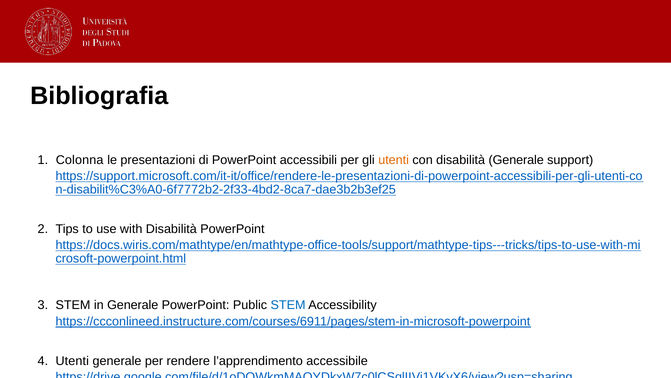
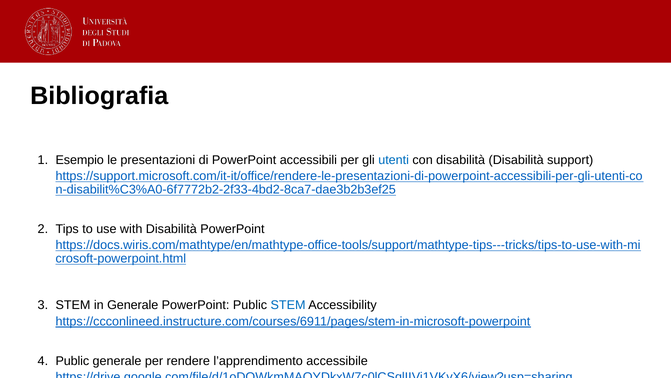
Colonna: Colonna -> Esempio (80, 160)
utenti colour: orange -> blue (394, 160)
disabilità Generale: Generale -> Disabilità (516, 160)
Utenti: Utenti -> Public (72, 360)
